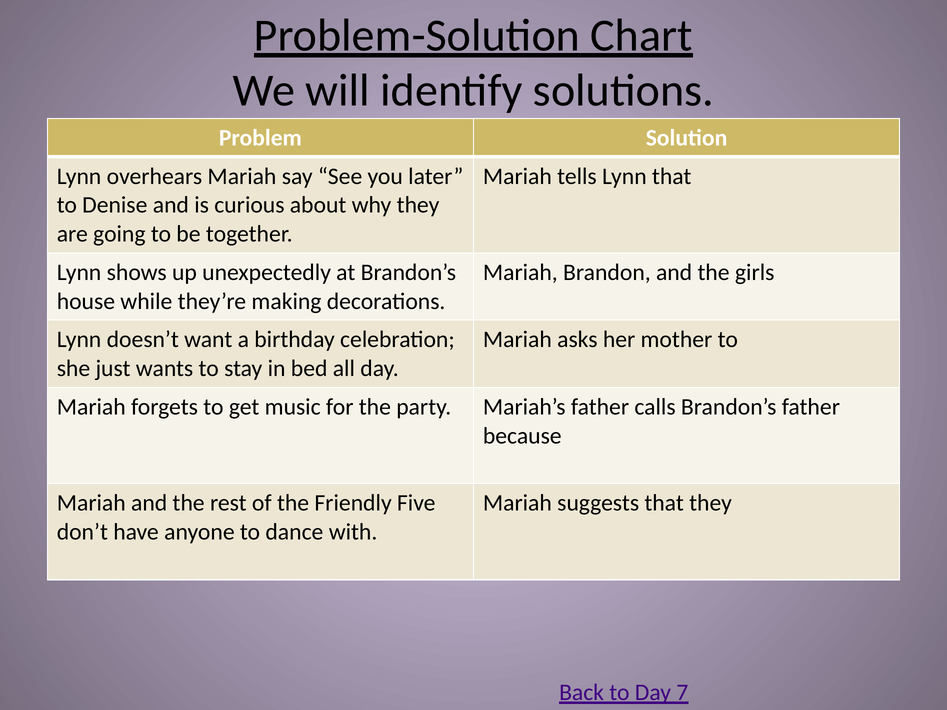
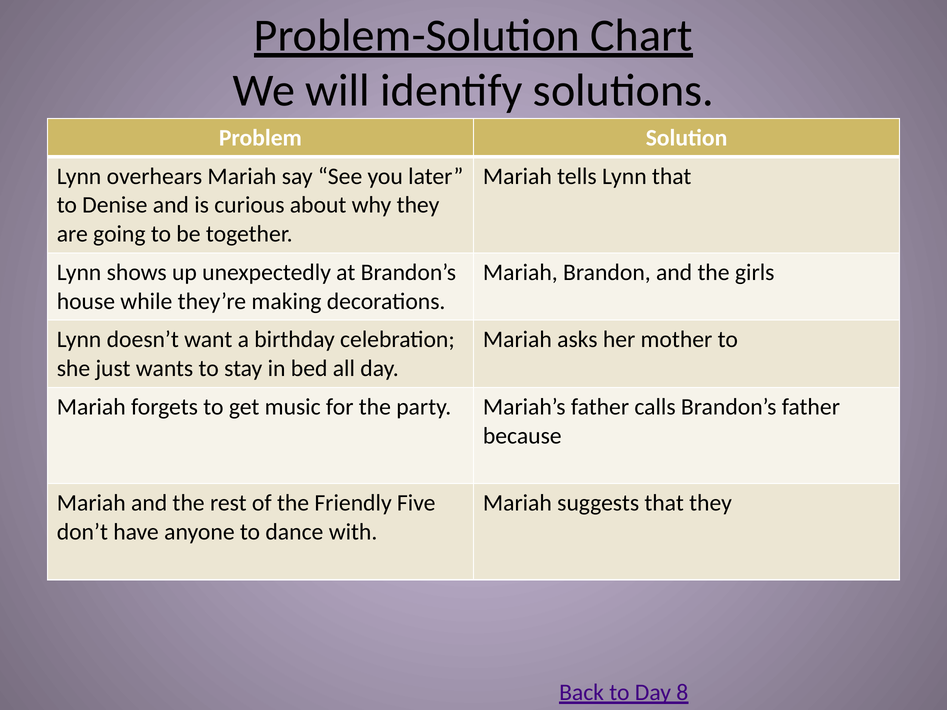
7: 7 -> 8 (682, 693)
